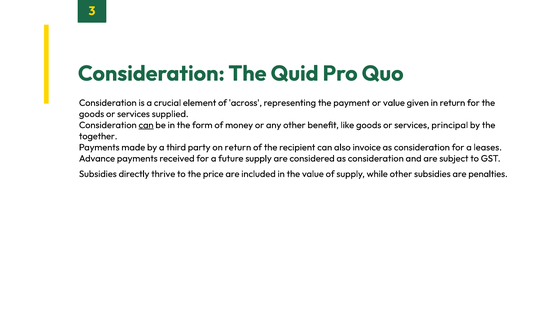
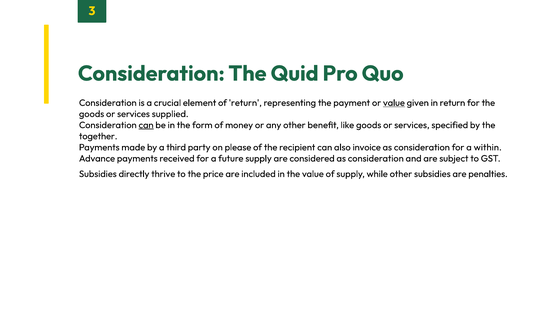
of across: across -> return (245, 103)
value underline: none -> present (394, 103)
principal: principal -> specified (450, 125)
on return: return -> please (238, 148)
leases: leases -> within (488, 148)
